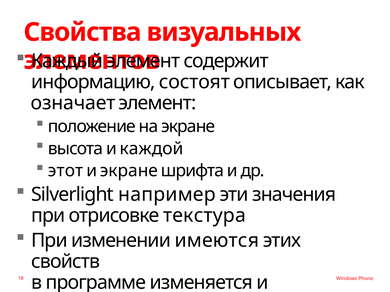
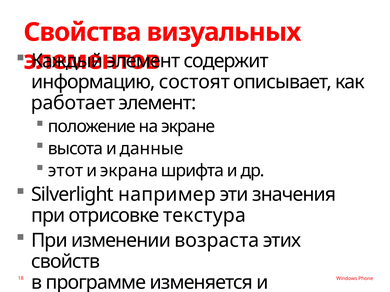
означает: означает -> работает (73, 103)
каждой: каждой -> данные (152, 149)
и экране: экране -> экрана (129, 171)
имеются: имеются -> возраста (217, 241)
